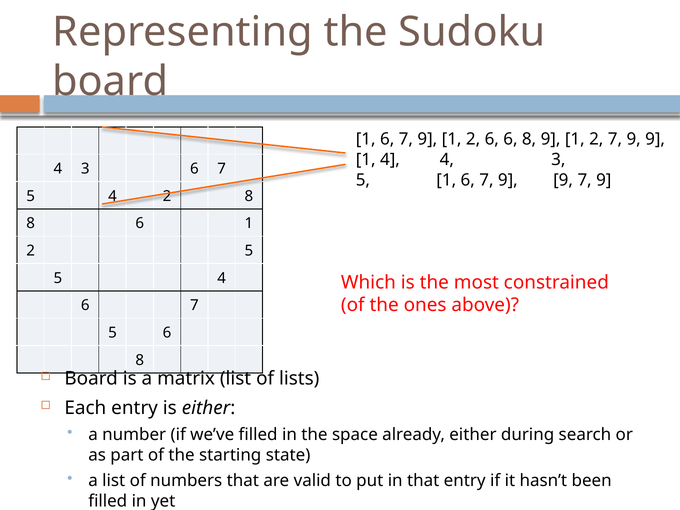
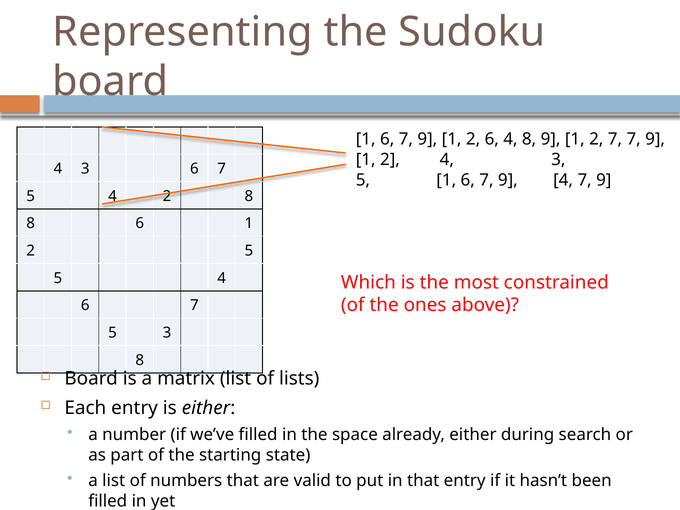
6 6: 6 -> 4 (510, 139)
2 7 9: 9 -> 7 (634, 139)
4: 4 -> 2 (390, 160)
6 7 9 9: 9 -> 4 (563, 180)
5 6: 6 -> 3 (167, 333)
